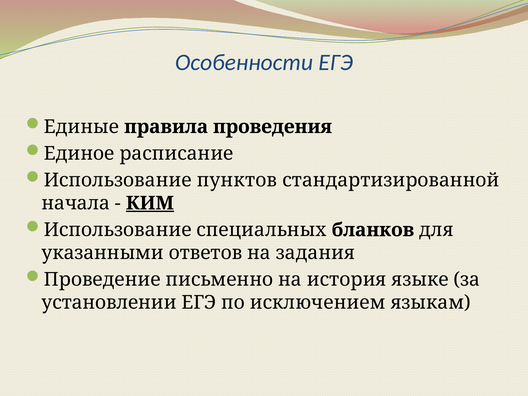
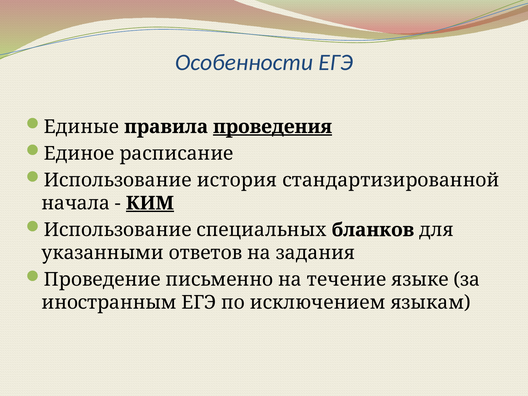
проведения underline: none -> present (273, 127)
пунктов: пунктов -> история (237, 180)
история: история -> течение (347, 280)
установлении: установлении -> иностранным (109, 303)
